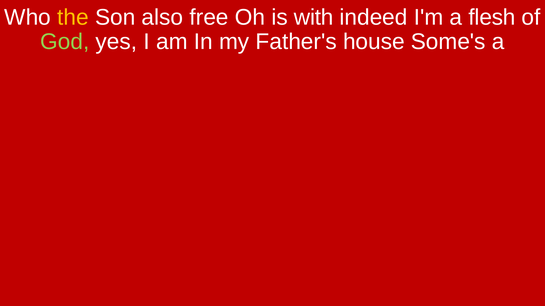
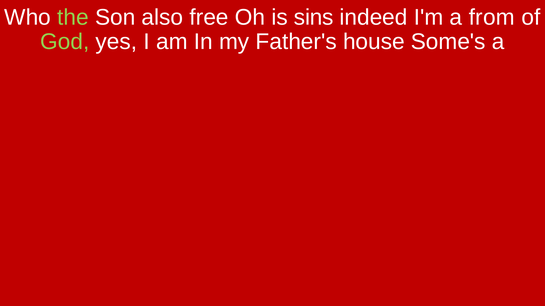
the colour: yellow -> light green (73, 17)
with: with -> sins (314, 17)
flesh: flesh -> from (492, 17)
